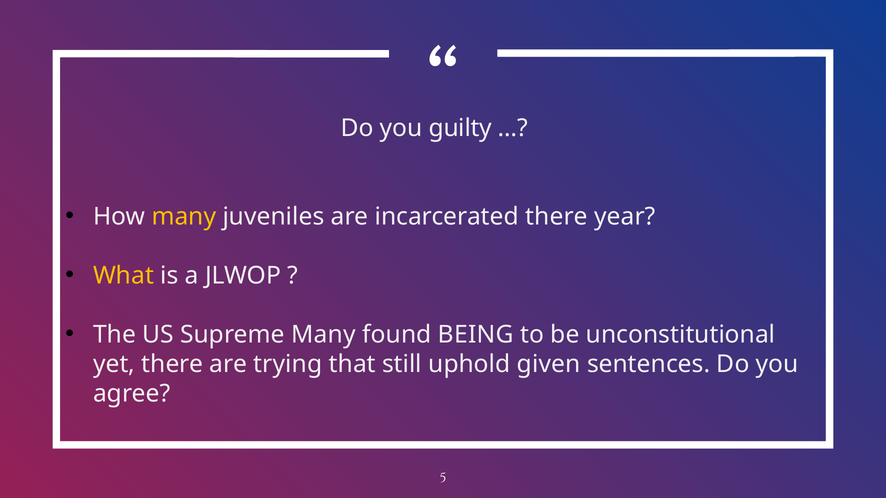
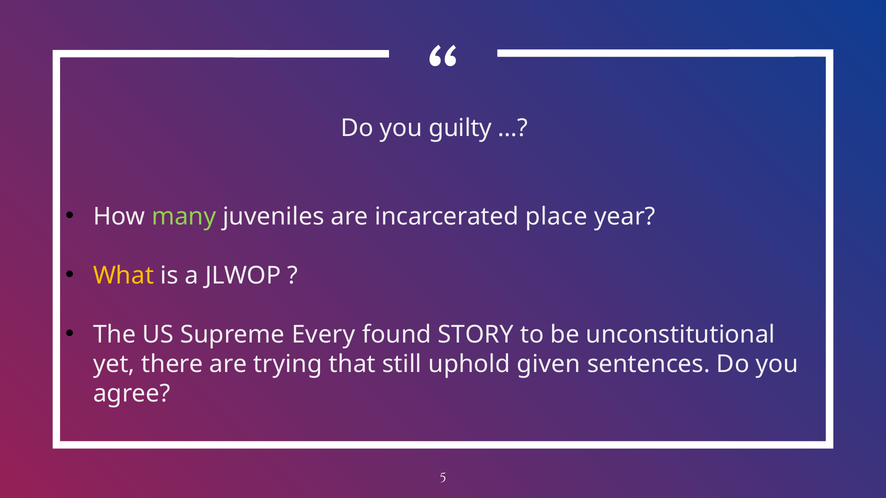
many colour: yellow -> light green (184, 217)
incarcerated there: there -> place (556, 217)
Supreme Many: Many -> Every (323, 335)
BEING: BEING -> STORY (476, 335)
